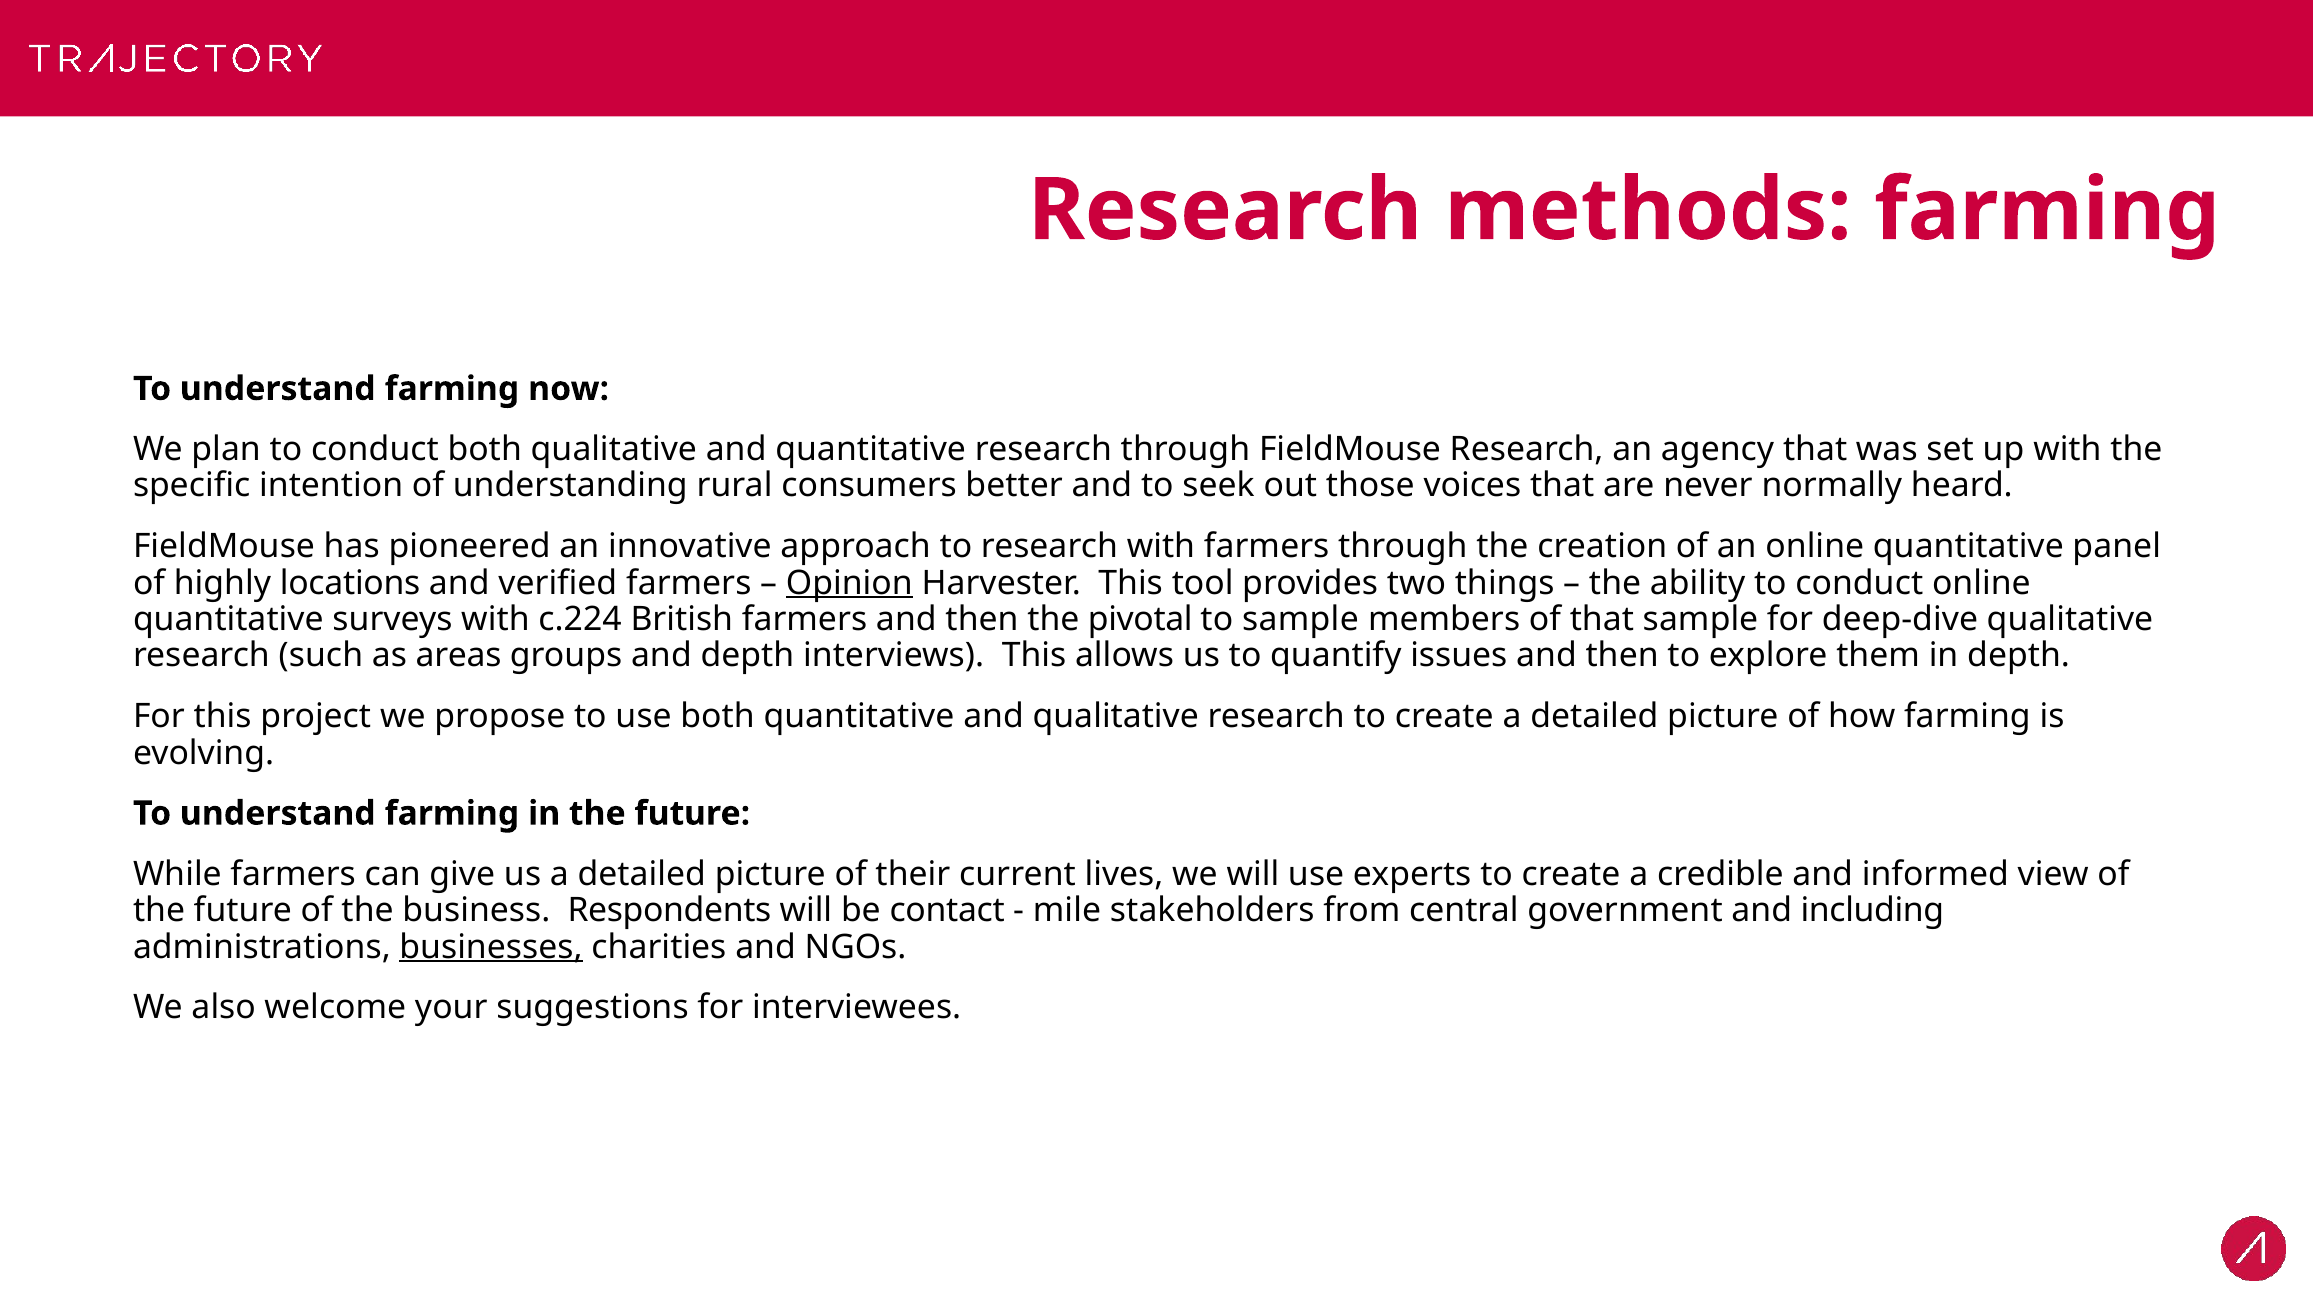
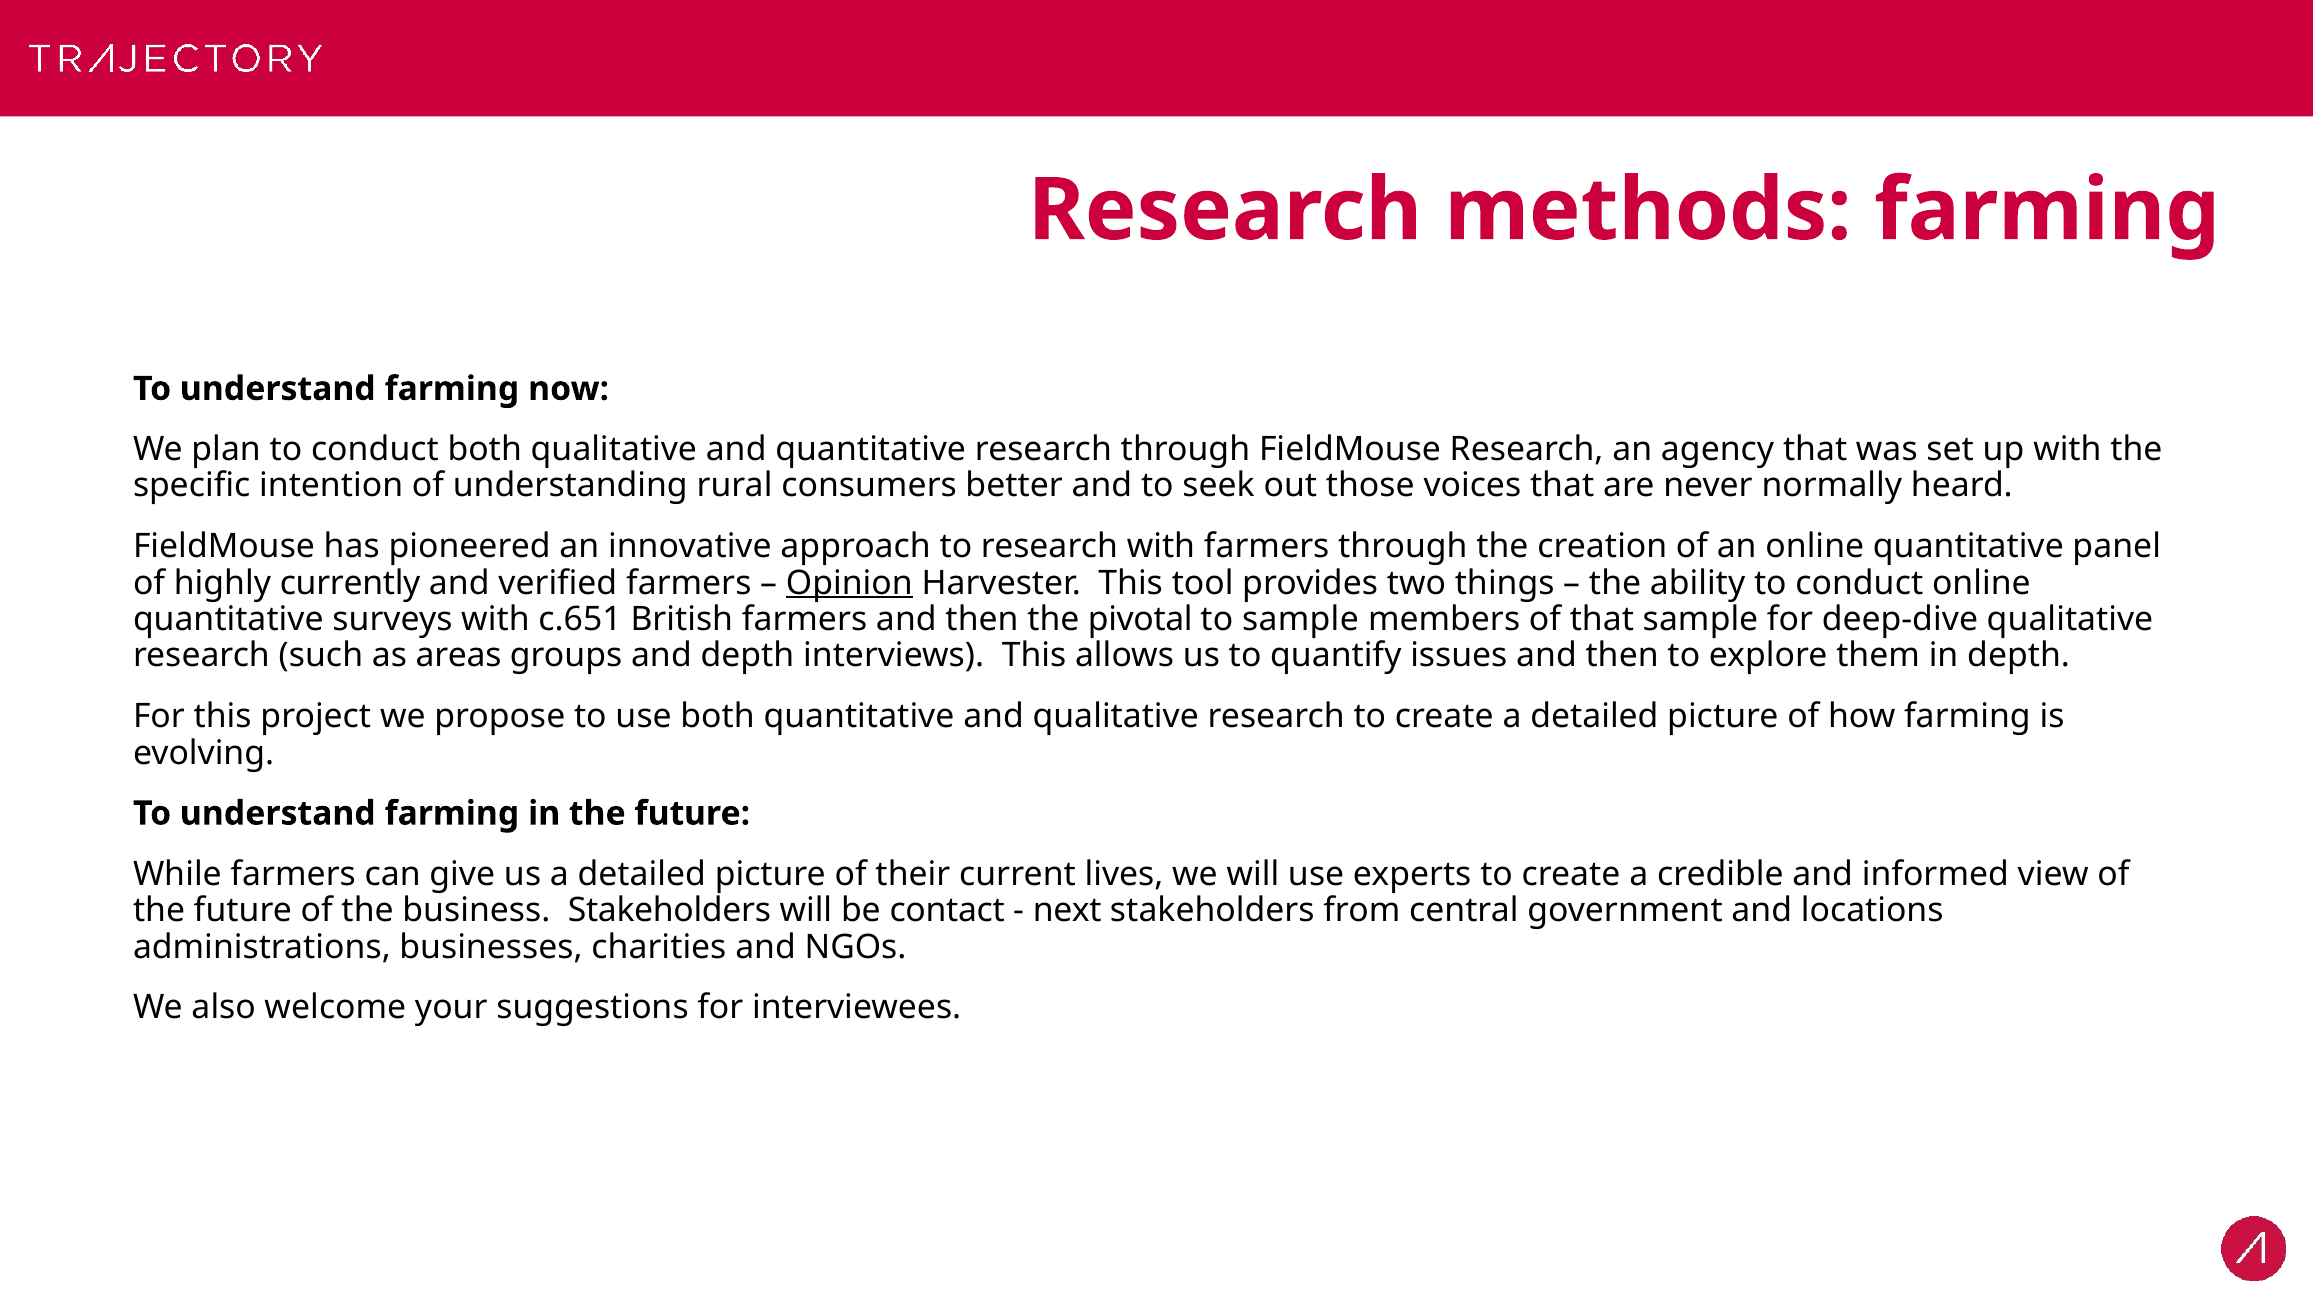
locations: locations -> currently (350, 583)
c.224: c.224 -> c.651 (580, 619)
business Respondents: Respondents -> Stakeholders (669, 911)
mile: mile -> next (1067, 911)
including: including -> locations (1872, 911)
businesses underline: present -> none (491, 947)
